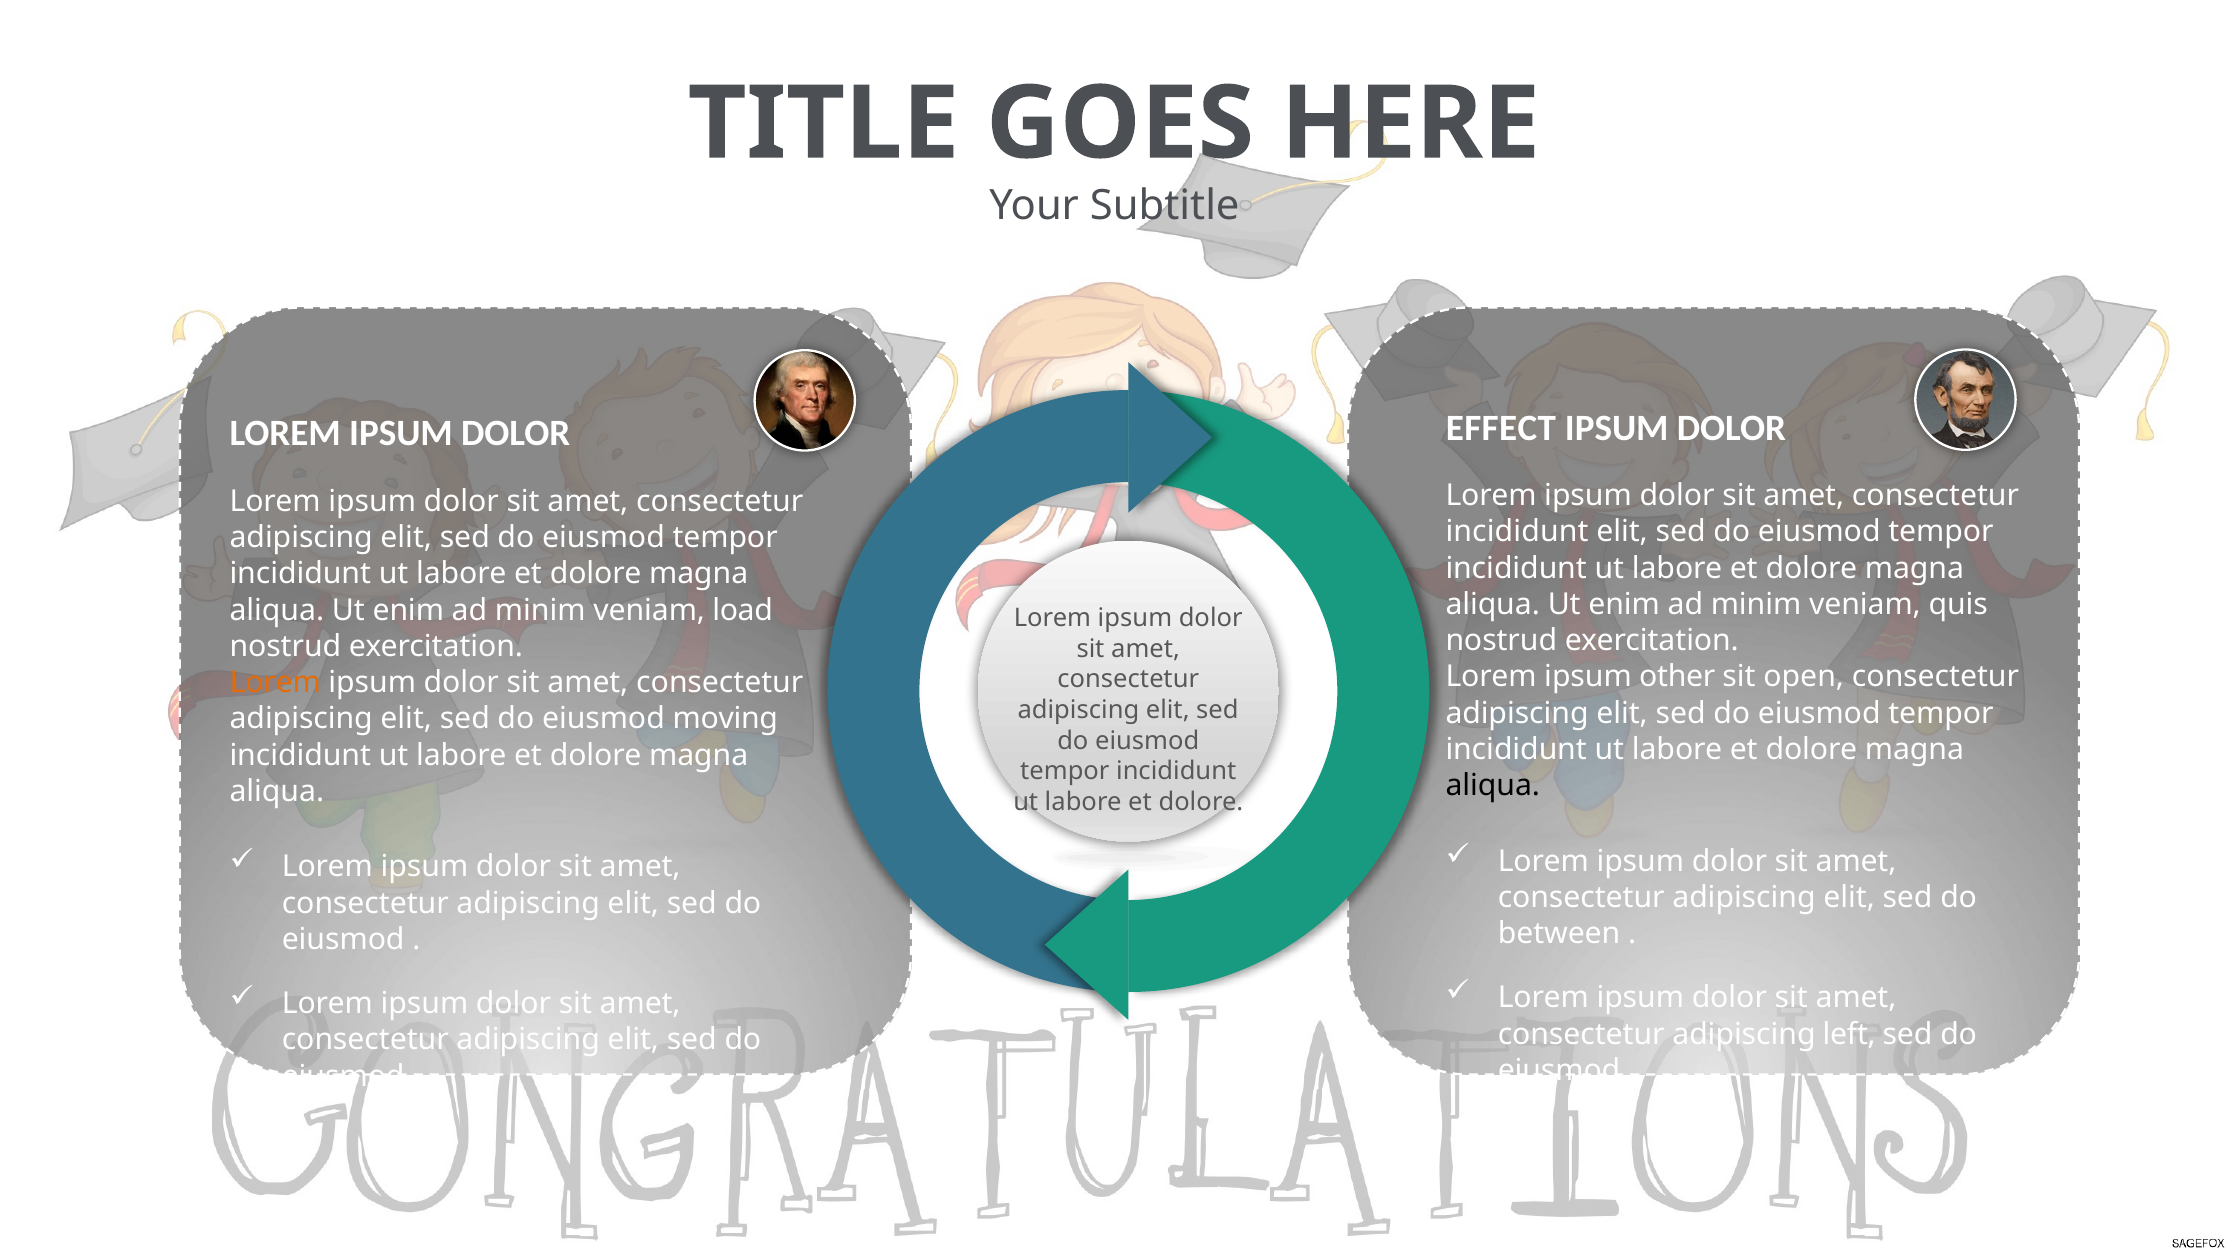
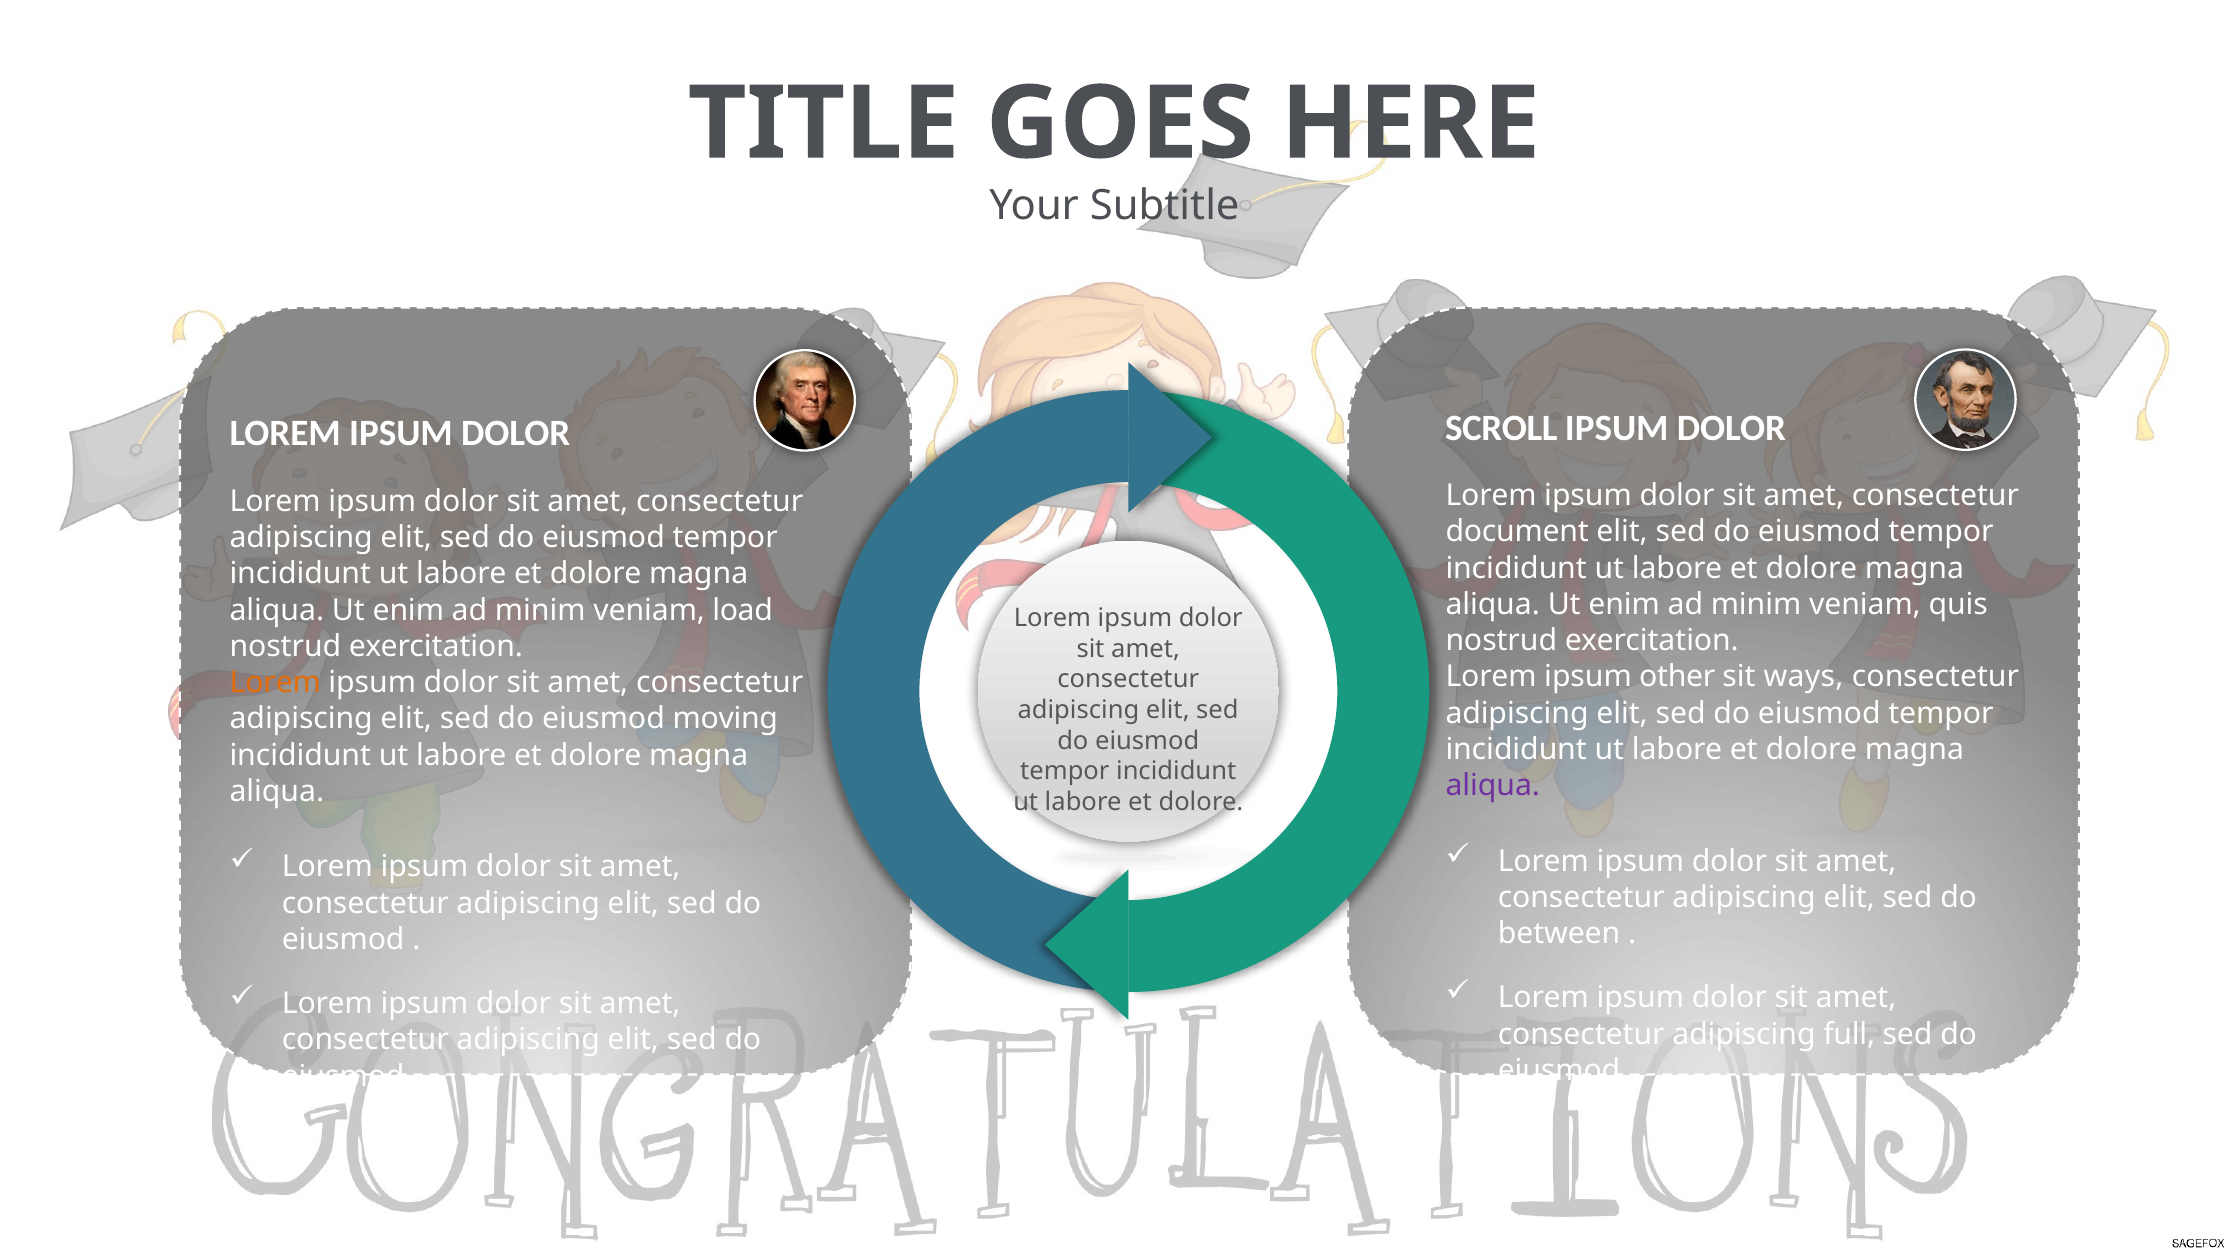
EFFECT: EFFECT -> SCROLL (1501, 428)
incididunt: incididunt -> document (1517, 532)
open: open -> ways (1804, 677)
aliqua colour: black -> purple (1493, 786)
left: left -> full (1849, 1034)
